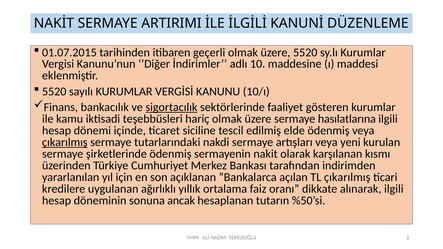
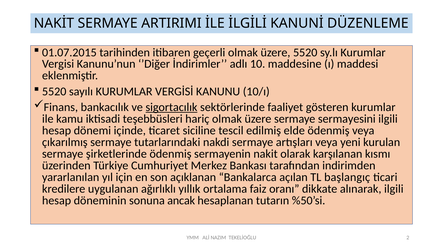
hasılatlarına: hasılatlarına -> sermayesini (347, 119)
çıkarılmış underline: present -> none (65, 142)
TL çıkarılmış: çıkarılmış -> başlangıç (347, 177)
